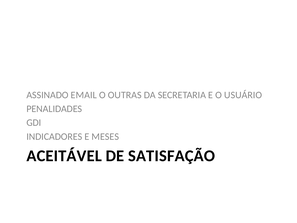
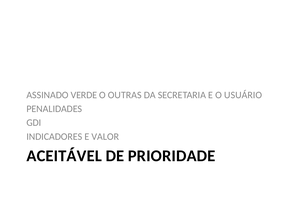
EMAIL: EMAIL -> VERDE (84, 95)
MESES: MESES -> VALOR (105, 136)
SATISFAÇÃO: SATISFAÇÃO -> PRIORIDADE (172, 156)
